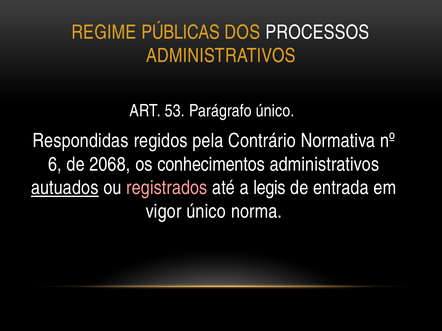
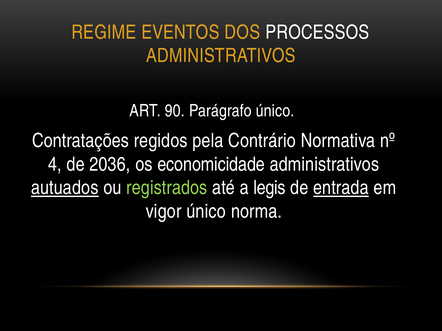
PÚBLICAS: PÚBLICAS -> EVENTOS (180, 32)
53: 53 -> 90 (175, 111)
Respondidas: Respondidas -> Contratações (81, 141)
6: 6 -> 4 (55, 165)
2068: 2068 -> 2036 (110, 165)
conhecimentos: conhecimentos -> economicidade (211, 165)
registrados colour: pink -> light green (167, 188)
entrada underline: none -> present (341, 188)
